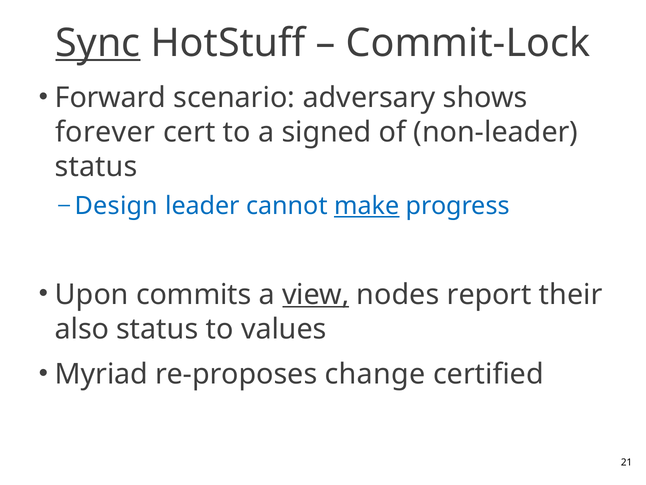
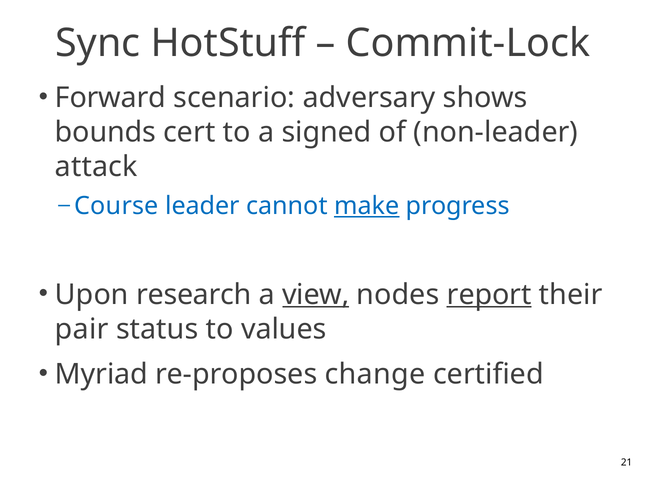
Sync underline: present -> none (98, 43)
forever: forever -> bounds (105, 132)
status: status -> attack (96, 166)
Design: Design -> Course (116, 206)
commits: commits -> research (194, 294)
report underline: none -> present (489, 294)
also: also -> pair (82, 329)
